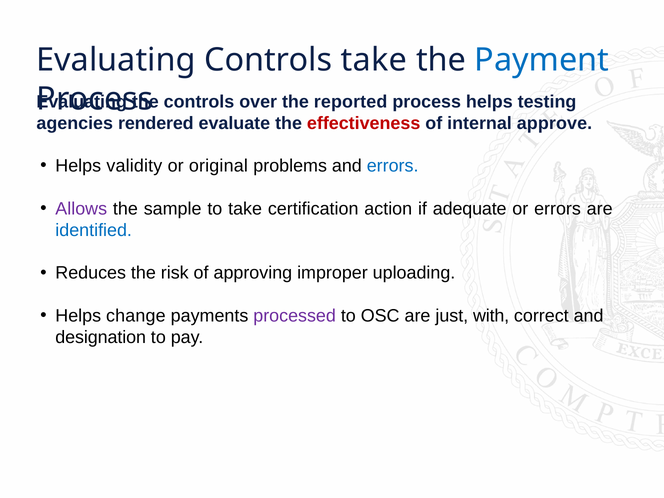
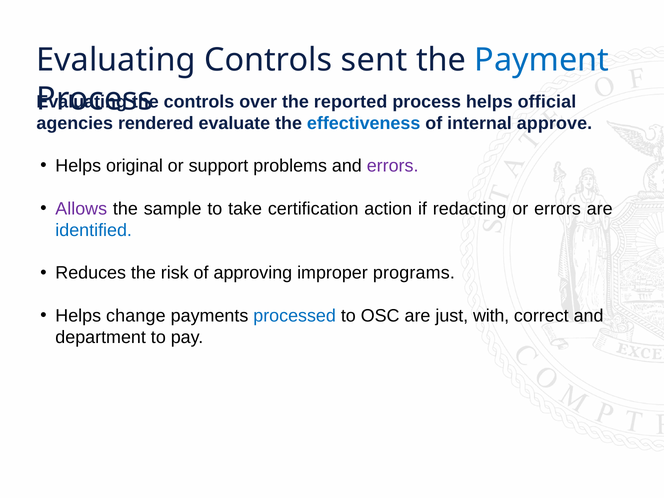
Controls take: take -> sent (374, 60)
testing: testing -> official (547, 102)
effectiveness colour: red -> blue (364, 123)
validity: validity -> original (134, 166)
original: original -> support (218, 166)
errors colour: blue -> purple (393, 166)
adequate: adequate -> redacting (470, 209)
uploading: uploading -> programs (414, 273)
processed colour: purple -> blue (295, 316)
designation: designation -> department (101, 337)
